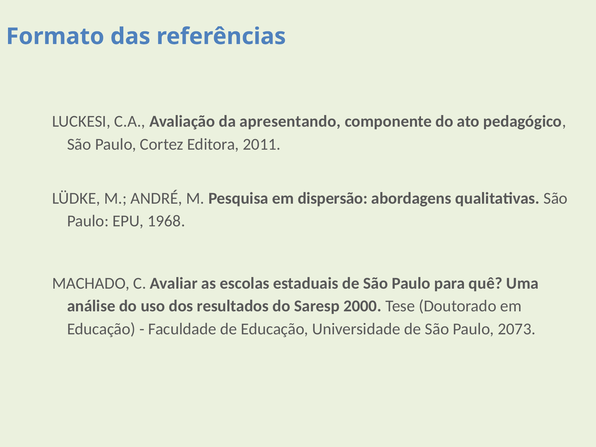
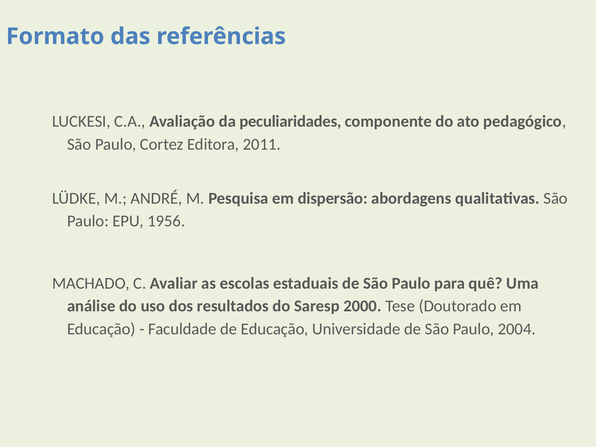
apresentando: apresentando -> peculiaridades (290, 121)
1968: 1968 -> 1956 (166, 221)
2073: 2073 -> 2004 (517, 329)
